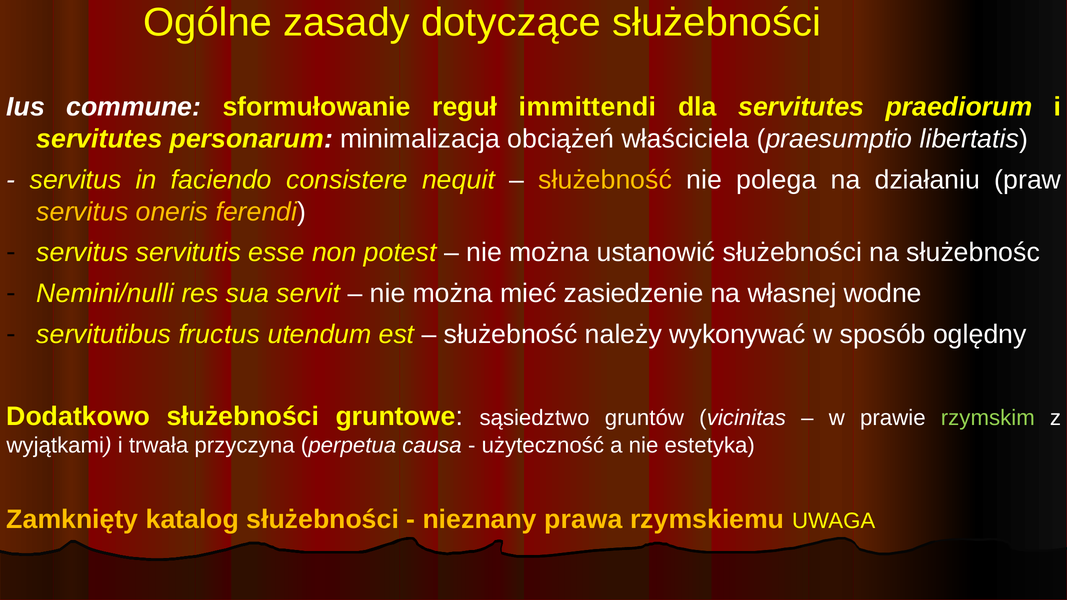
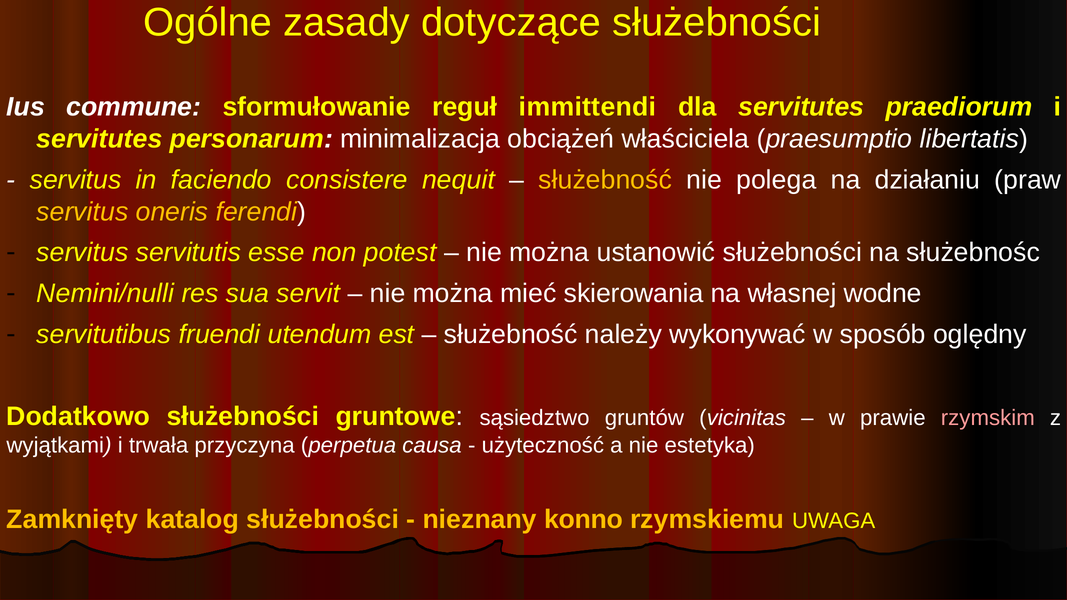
zasiedzenie: zasiedzenie -> skierowania (634, 294)
fructus: fructus -> fruendi (220, 335)
rzymskim colour: light green -> pink (988, 418)
prawa: prawa -> konno (584, 519)
